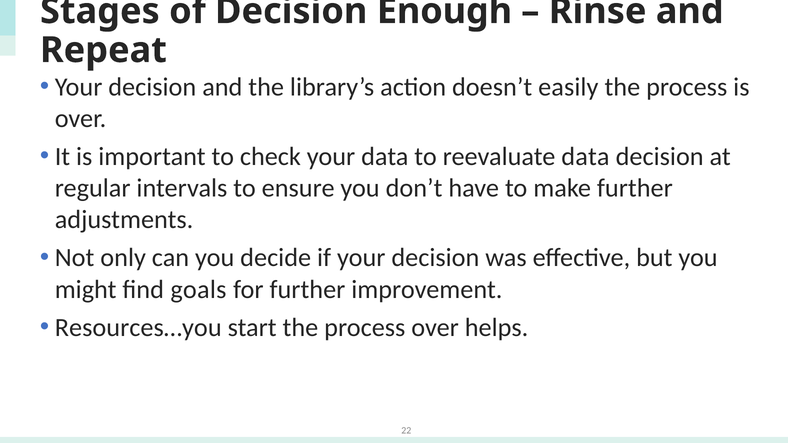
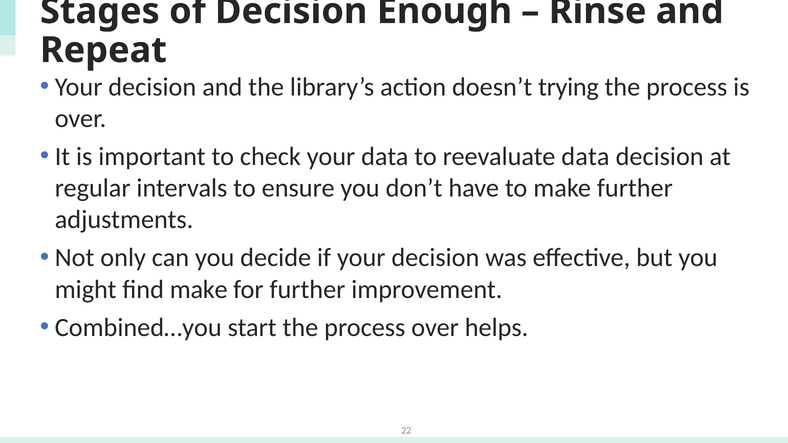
easily: easily -> trying (569, 87)
find goals: goals -> make (199, 290)
Resources…you: Resources…you -> Combined…you (138, 328)
